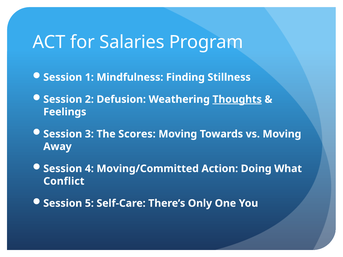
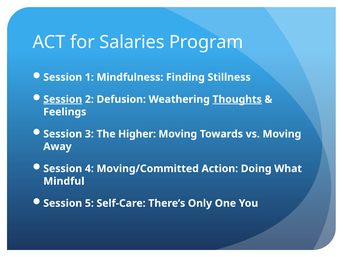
Session underline: none -> present (63, 99)
Scores: Scores -> Higher (137, 134)
Conflict: Conflict -> Mindful (64, 181)
